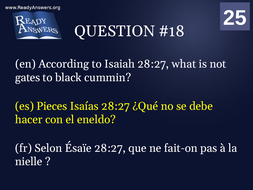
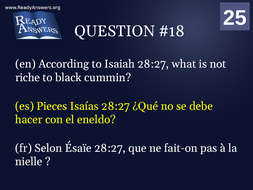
gates: gates -> riche (28, 77)
